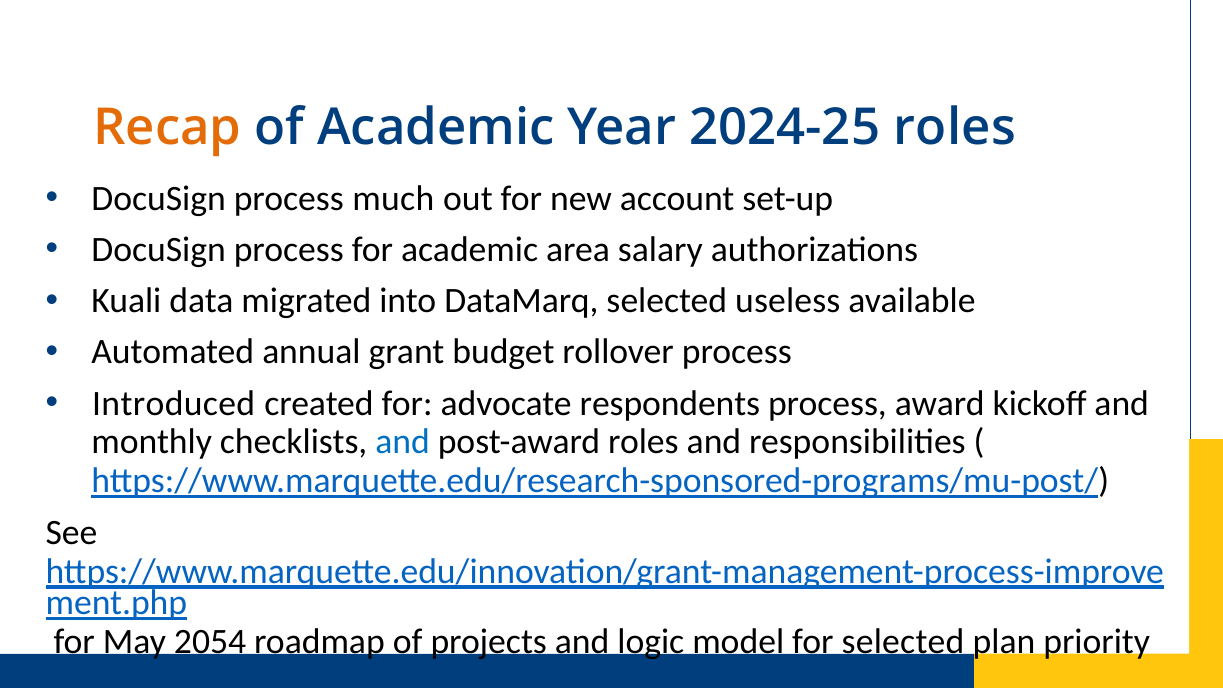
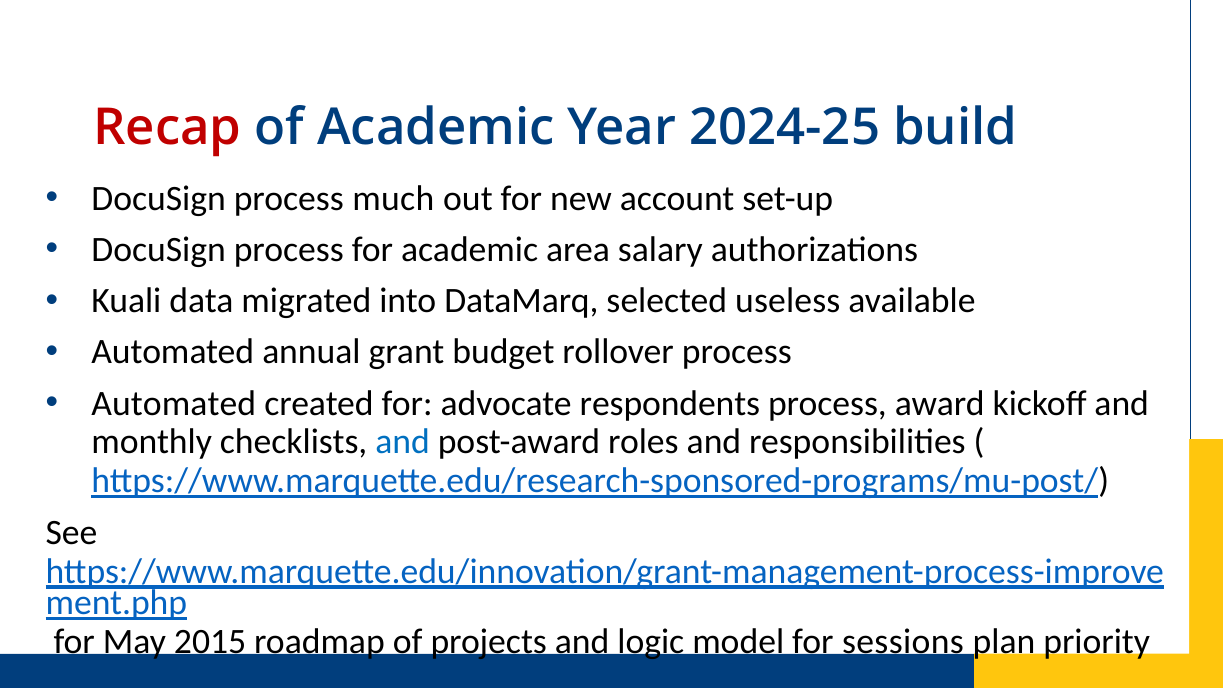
Recap colour: orange -> red (167, 128)
2024-25 roles: roles -> build (955, 128)
Introduced: Introduced -> Automated (174, 403)
2054: 2054 -> 2015 (210, 642)
for selected: selected -> sessions (903, 642)
